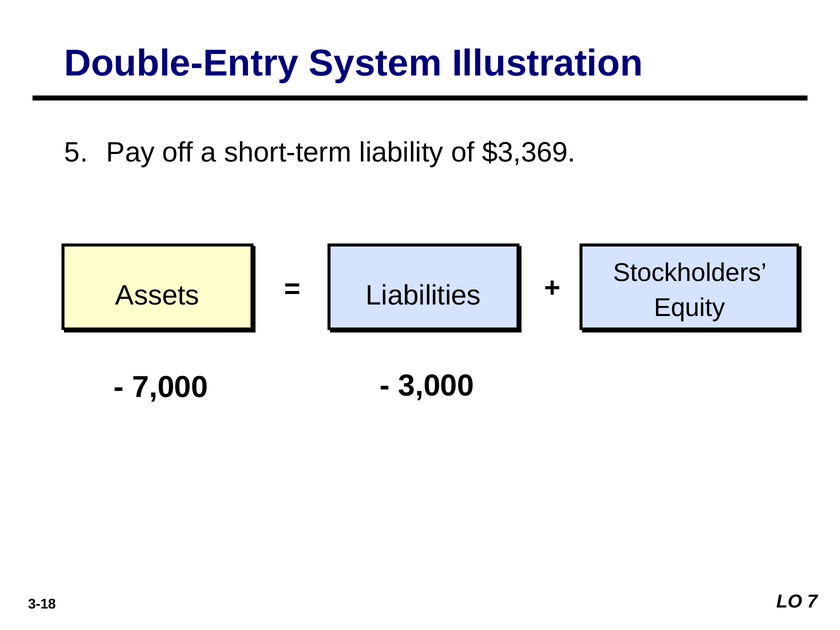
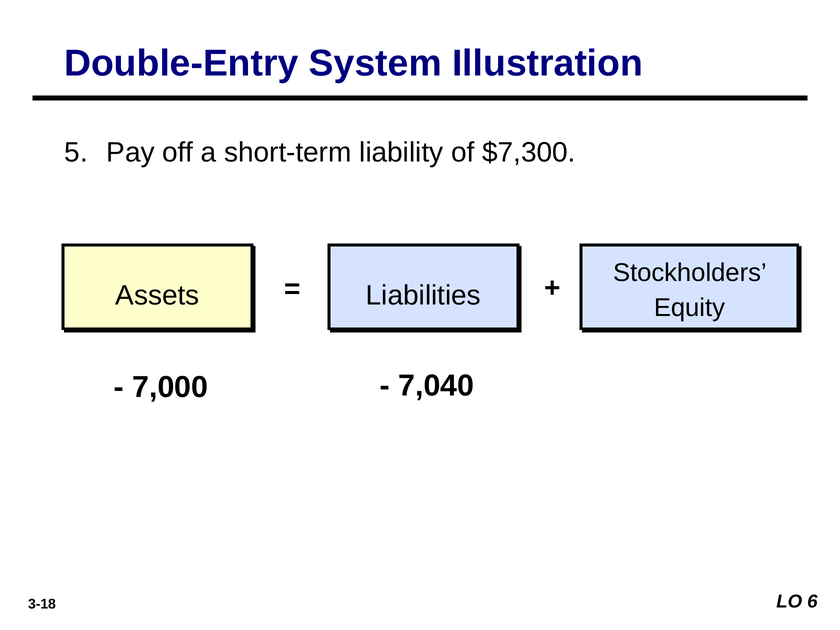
$3,369: $3,369 -> $7,300 (529, 152)
3,000: 3,000 -> 7,040 (436, 386)
7: 7 -> 6 (812, 602)
